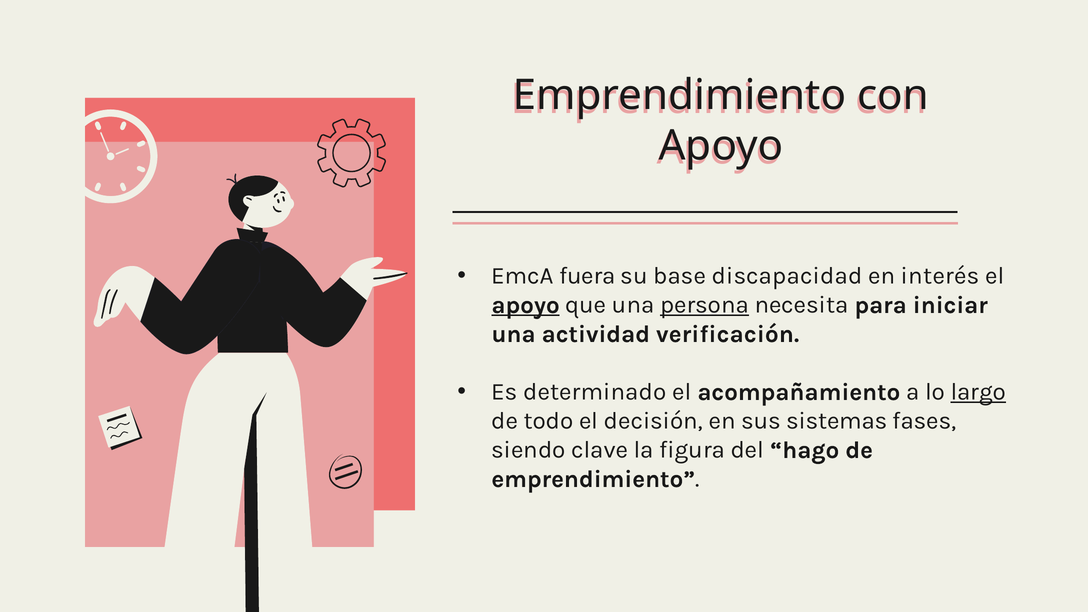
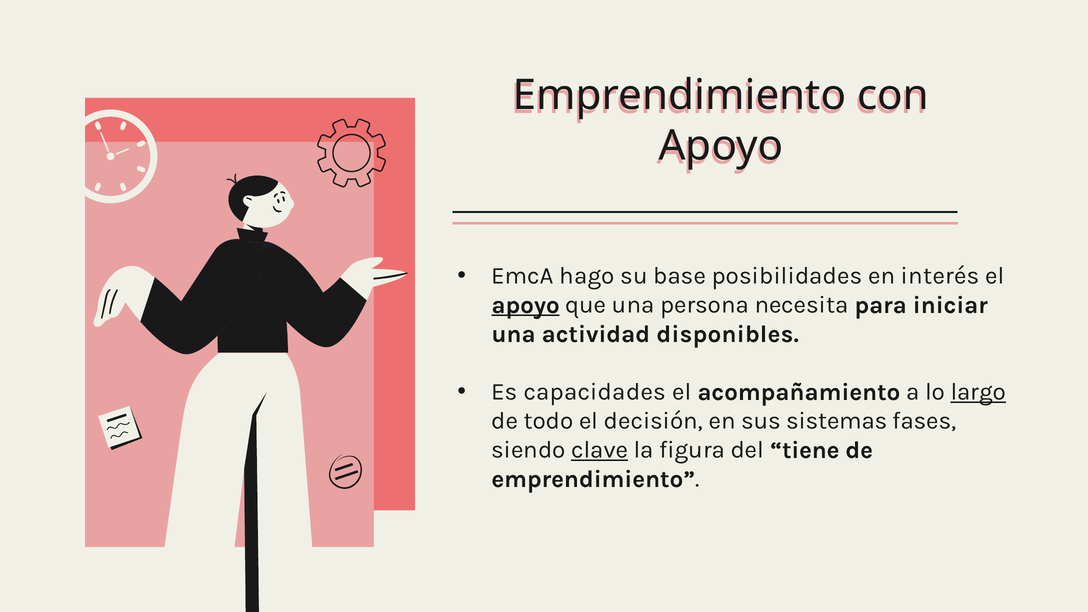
fuera: fuera -> hago (587, 276)
discapacidad: discapacidad -> posibilidades (787, 276)
persona underline: present -> none (704, 305)
verificación: verificación -> disponibles (728, 334)
determinado: determinado -> capacidades (595, 392)
clave underline: none -> present (600, 450)
hago: hago -> tiene (805, 450)
